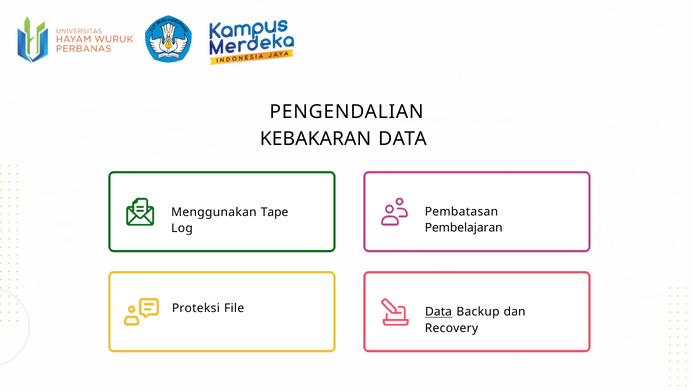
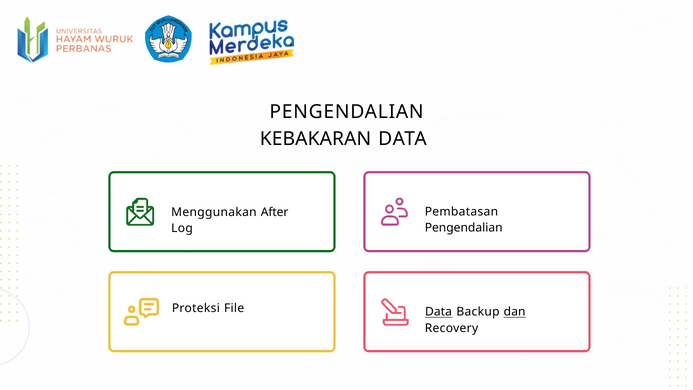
Tape: Tape -> After (275, 212)
Pembelajaran: Pembelajaran -> Pengendalian (464, 228)
dan underline: none -> present (515, 312)
